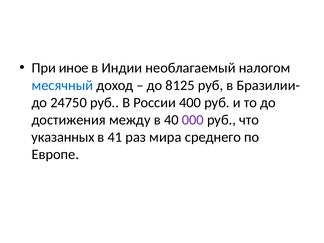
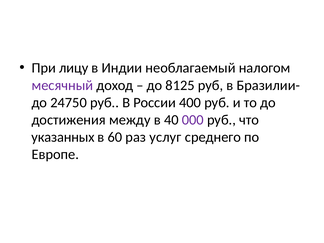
иное: иное -> лицу (74, 68)
месячный colour: blue -> purple (62, 85)
41: 41 -> 60 (115, 137)
мира: мира -> услуг (165, 137)
